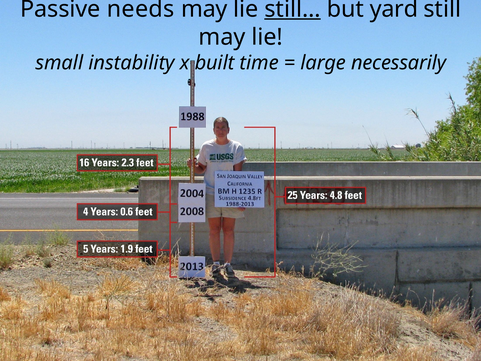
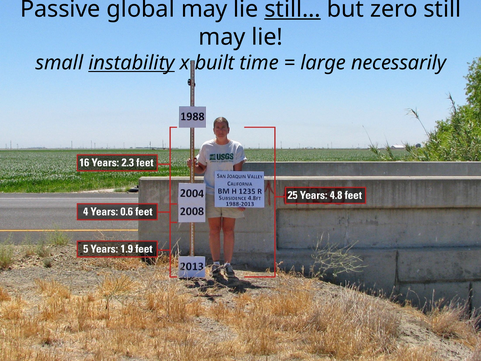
needs: needs -> global (141, 9)
yard: yard -> zero (394, 9)
instability underline: none -> present (132, 63)
